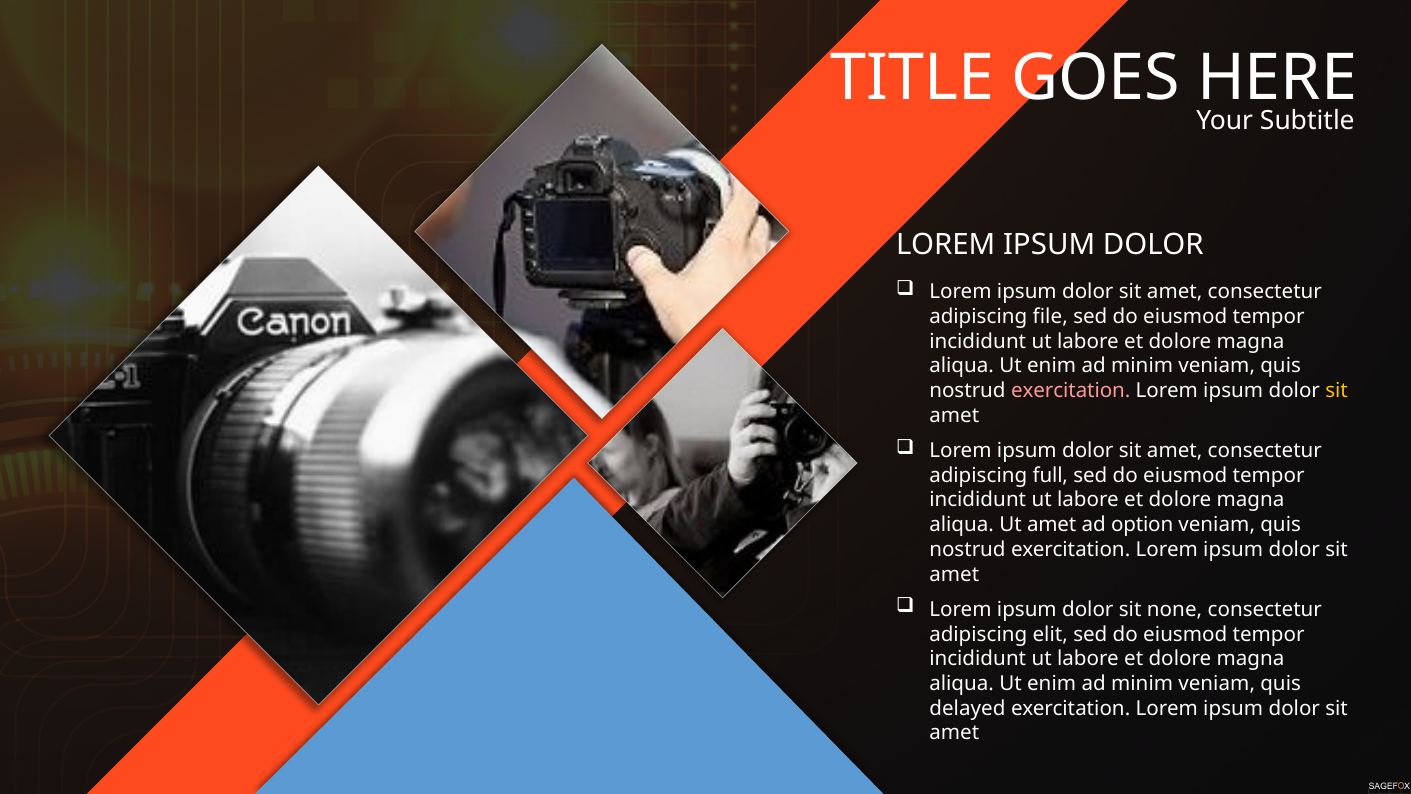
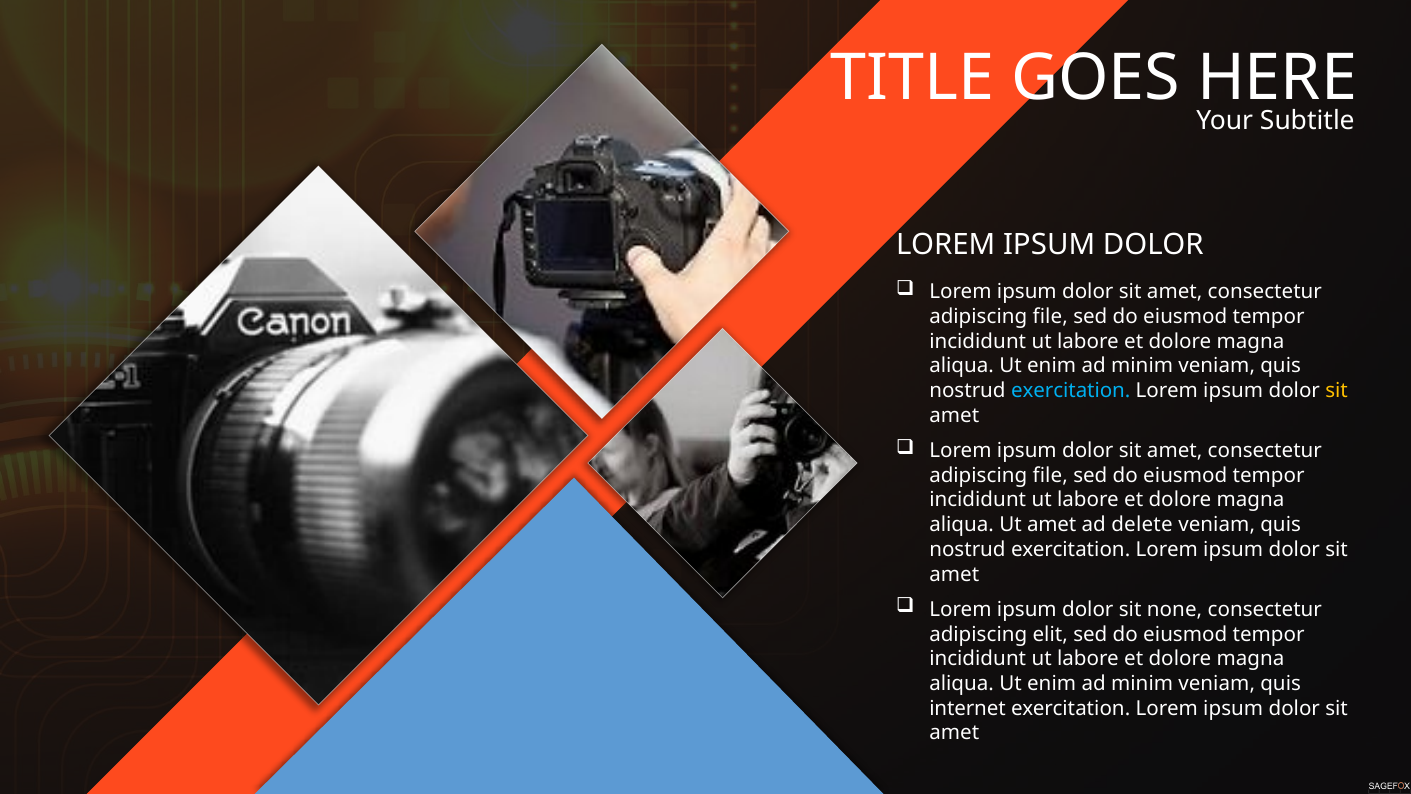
exercitation colour: pink -> light blue (1071, 391)
full: full -> file (1050, 475)
option: option -> delete (1142, 525)
delayed: delayed -> internet (968, 708)
